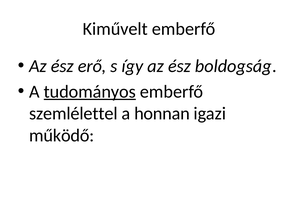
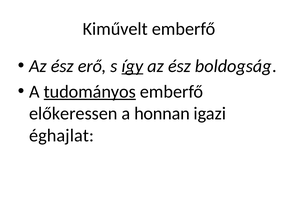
így underline: none -> present (132, 66)
szemlélettel: szemlélettel -> előkeressen (73, 113)
működő: működő -> éghajlat (62, 135)
